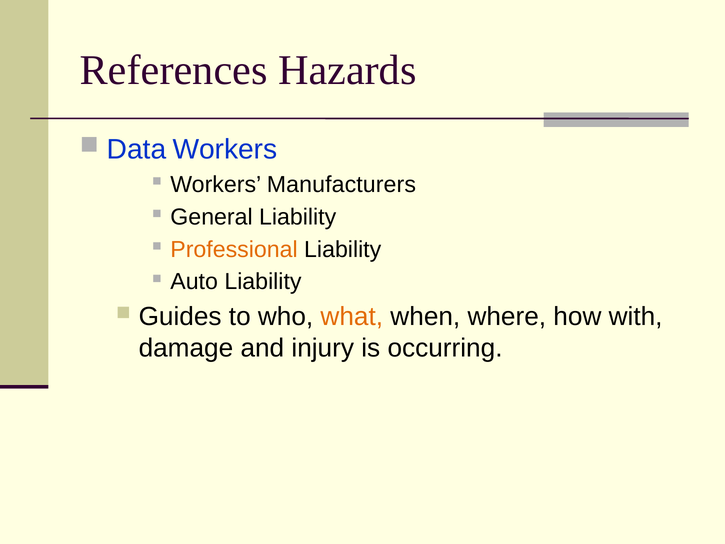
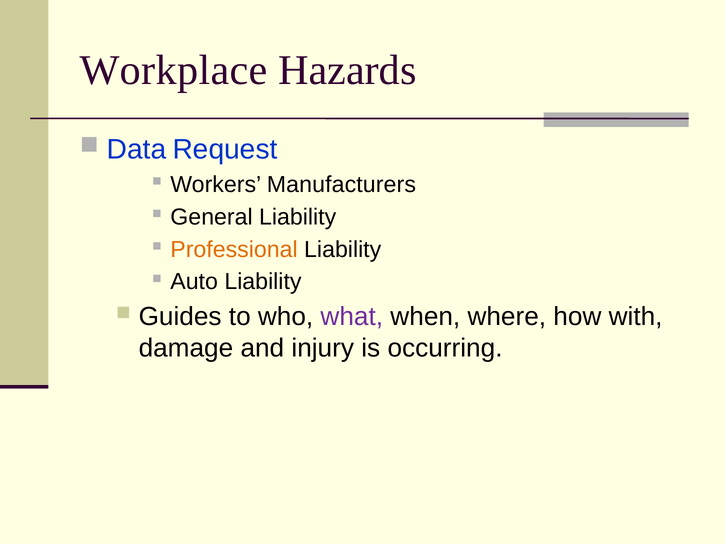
References: References -> Workplace (174, 70)
Data Workers: Workers -> Request (225, 149)
what colour: orange -> purple (352, 317)
